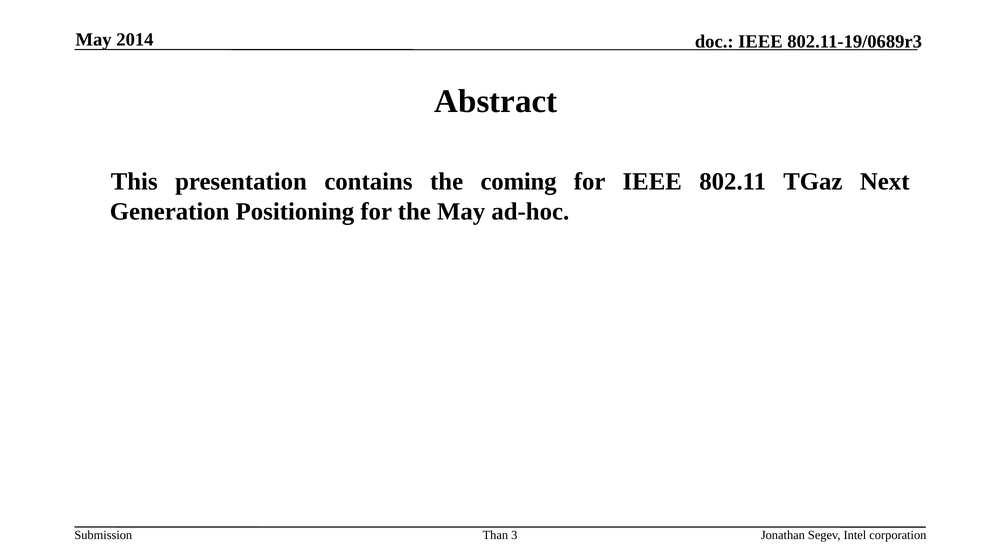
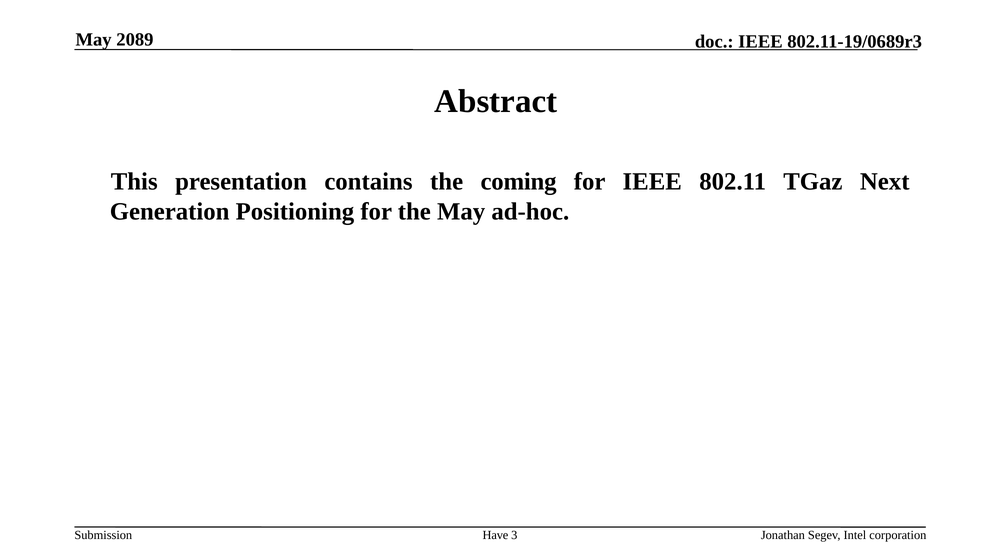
2014: 2014 -> 2089 (135, 39)
Than: Than -> Have (495, 535)
